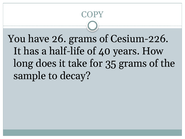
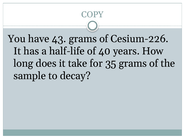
26: 26 -> 43 (59, 39)
